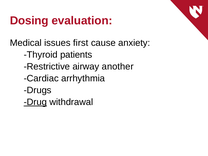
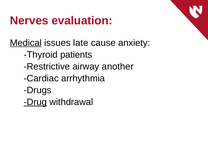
Dosing: Dosing -> Nerves (29, 21)
Medical underline: none -> present (26, 43)
first: first -> late (81, 43)
